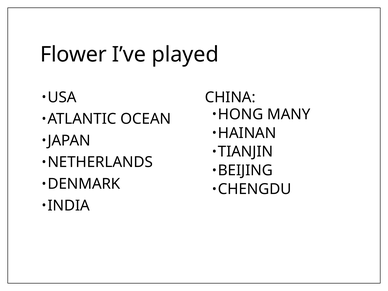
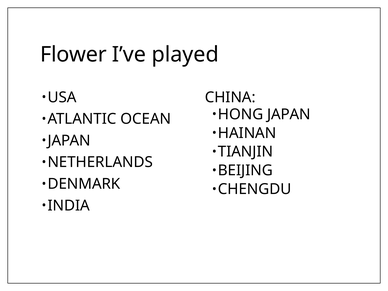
HONG MANY: MANY -> JAPAN (289, 114)
